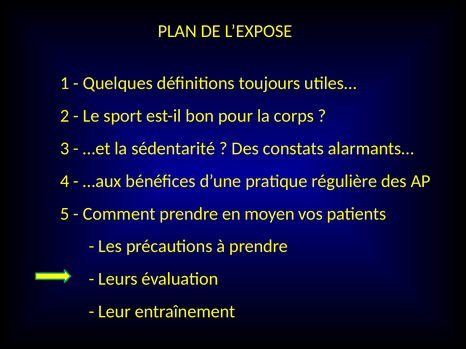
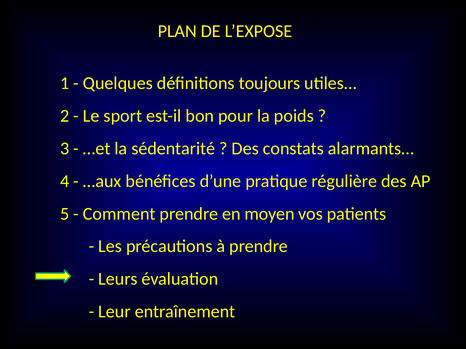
corps: corps -> poids (294, 116)
